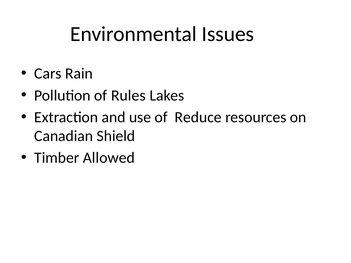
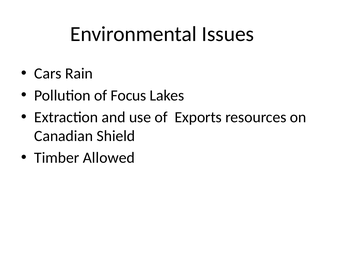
Rules: Rules -> Focus (129, 95)
Reduce: Reduce -> Exports (198, 117)
